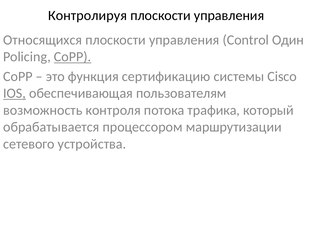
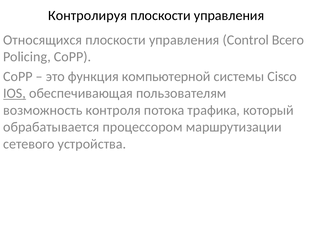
Один: Один -> Всего (288, 40)
CoPP underline: present -> none (73, 57)
сертификацию: сертификацию -> компьютерной (166, 76)
